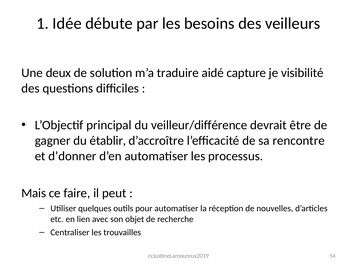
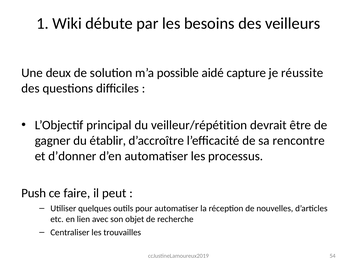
Idée: Idée -> Wiki (67, 23)
traduire: traduire -> possible (178, 73)
visibilité: visibilité -> réussite (302, 73)
veilleur/différence: veilleur/différence -> veilleur/répétition (199, 125)
Mais: Mais -> Push (34, 193)
